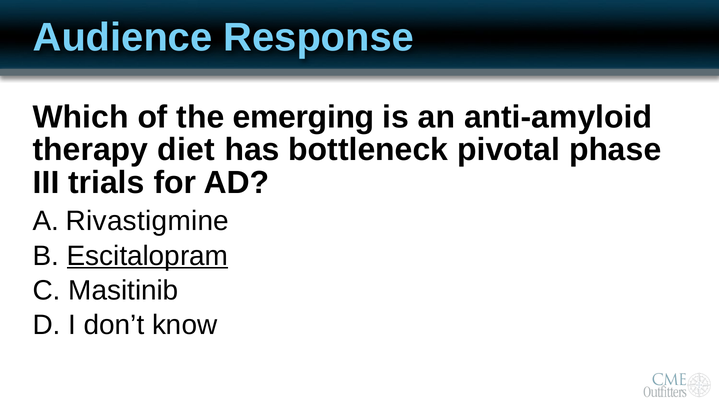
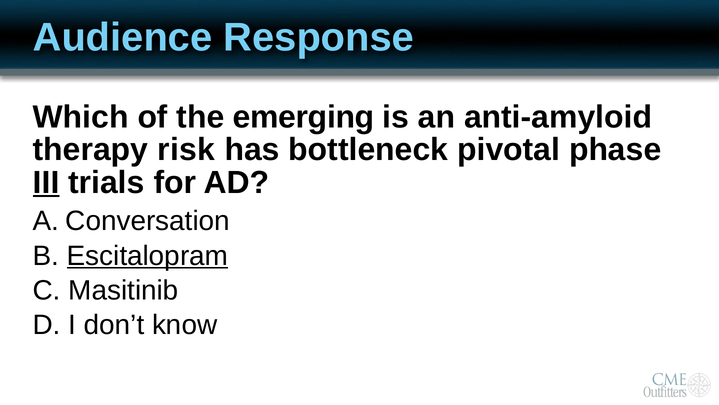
diet: diet -> risk (186, 150)
III underline: none -> present (46, 182)
Rivastigmine: Rivastigmine -> Conversation (148, 221)
